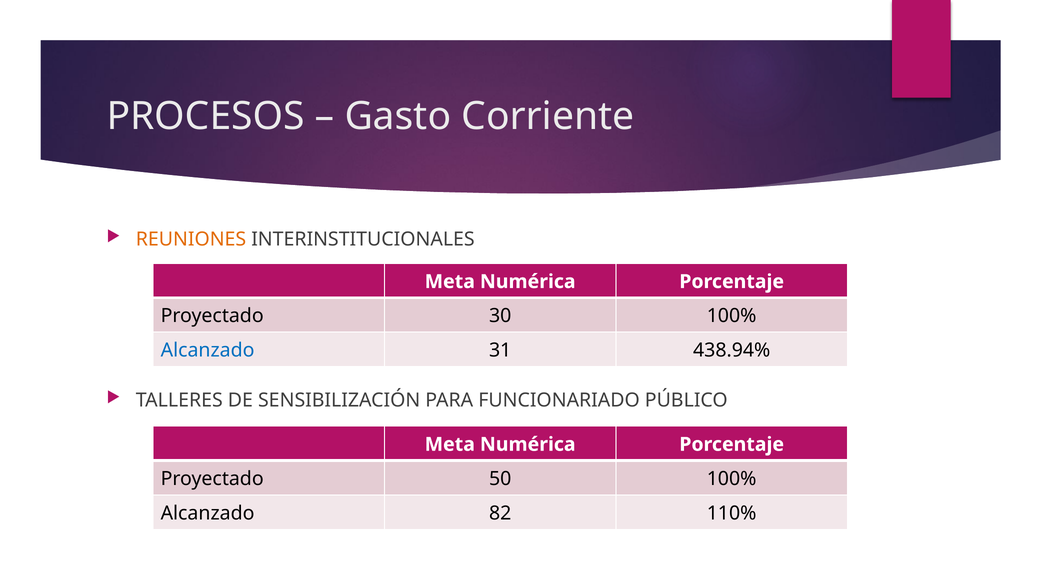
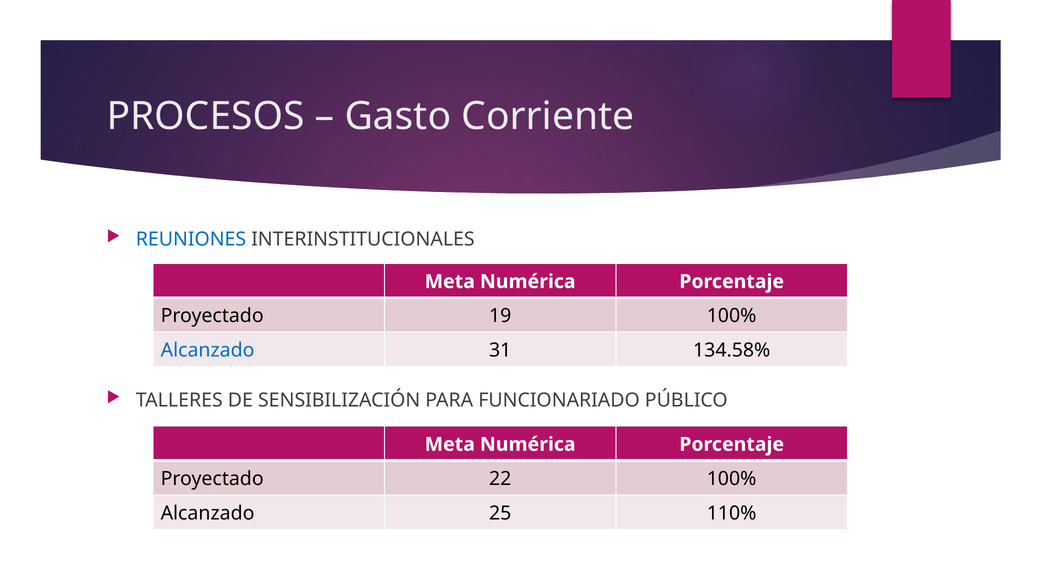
REUNIONES colour: orange -> blue (191, 240)
30: 30 -> 19 (500, 316)
438.94%: 438.94% -> 134.58% (732, 351)
50: 50 -> 22 (500, 479)
82: 82 -> 25 (500, 513)
